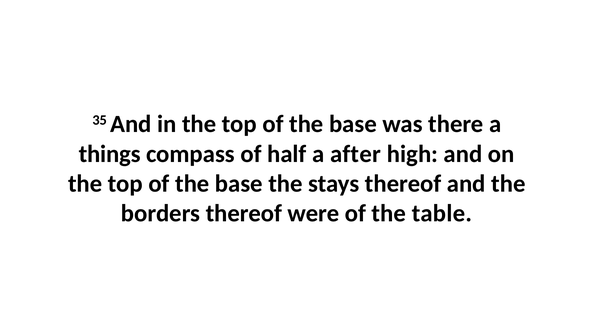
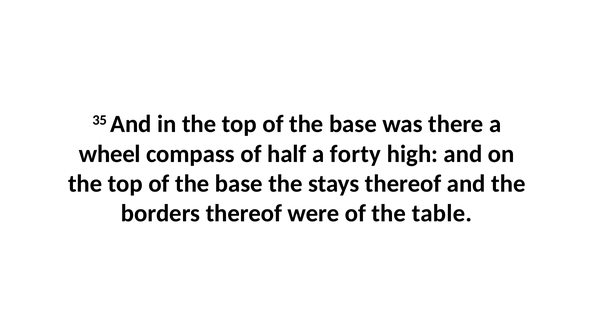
things: things -> wheel (110, 154)
after: after -> forty (355, 154)
